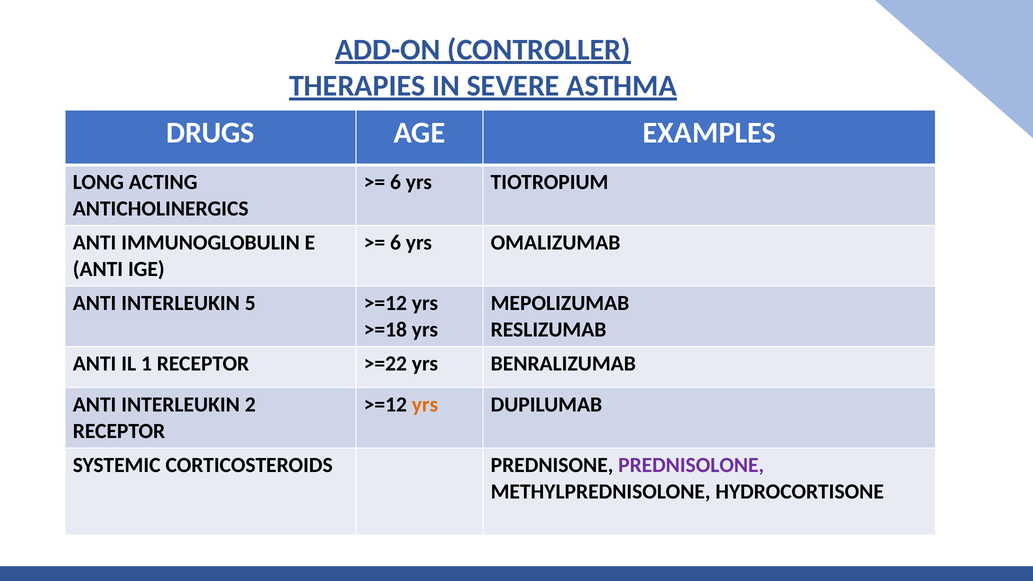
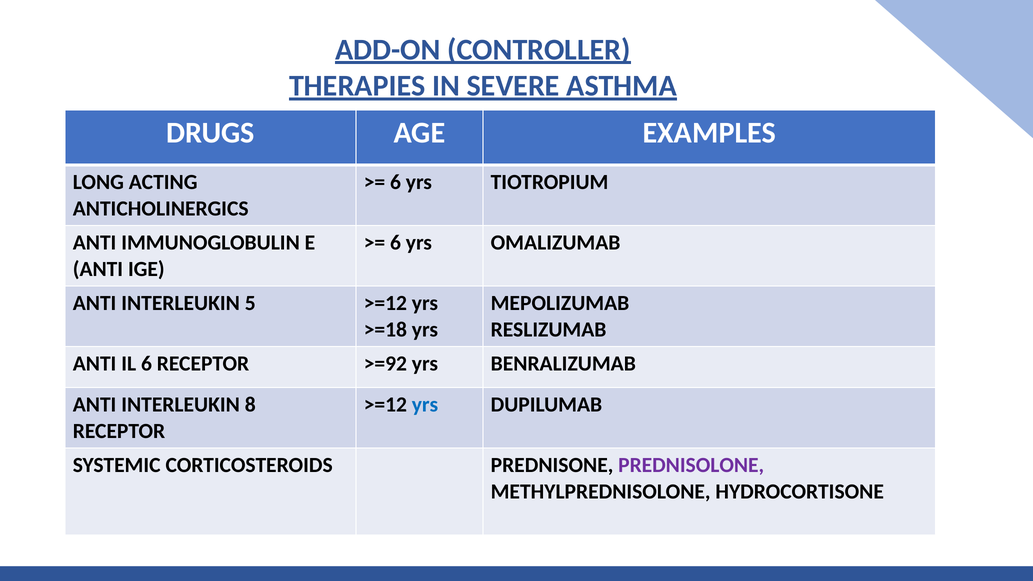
IL 1: 1 -> 6 (146, 364)
>=22: >=22 -> >=92 (385, 364)
2: 2 -> 8 (250, 405)
yrs colour: orange -> blue (425, 405)
